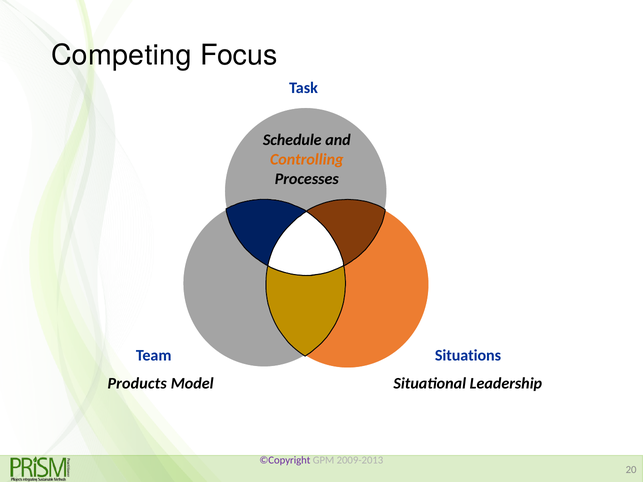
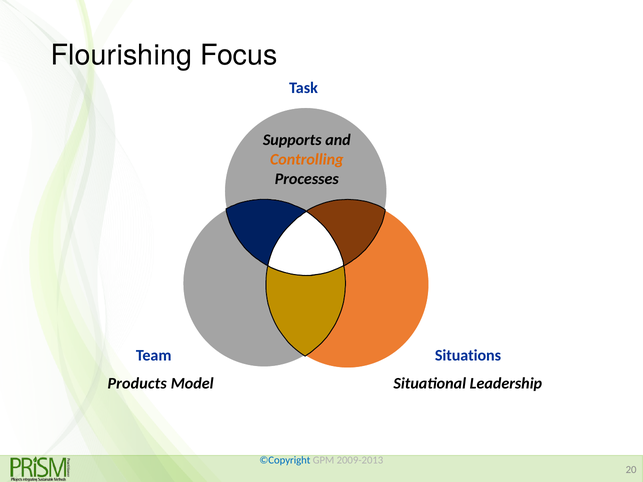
Competing: Competing -> Flourishing (121, 56)
Schedule: Schedule -> Supports (292, 140)
©Copyright colour: purple -> blue (285, 461)
